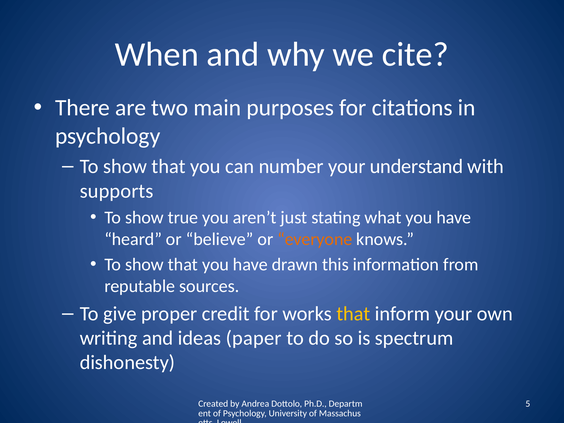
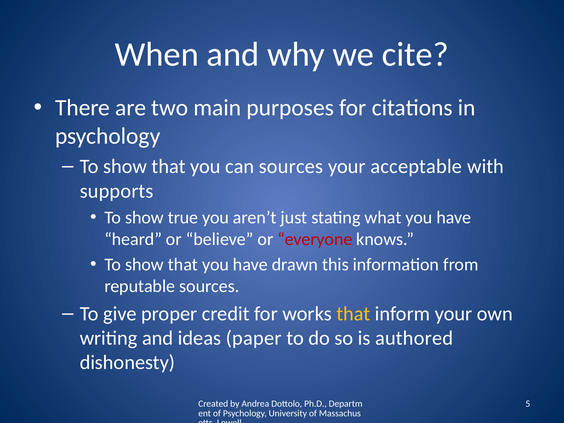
can number: number -> sources (291, 167)
understand: understand -> acceptable (416, 167)
everyone colour: orange -> red (315, 239)
spectrum: spectrum -> authored (414, 338)
